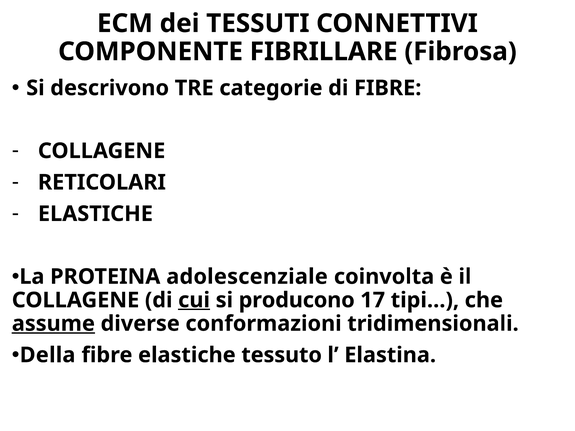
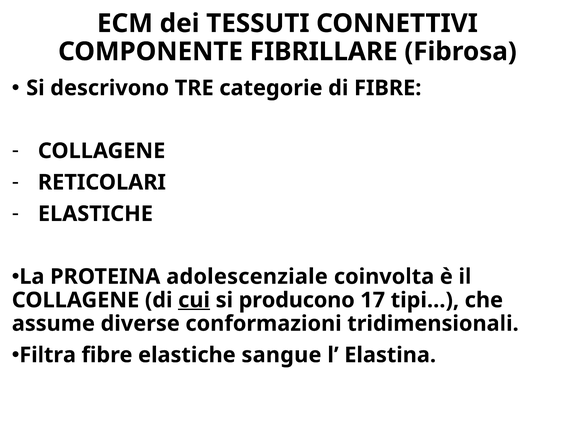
assume underline: present -> none (53, 324)
Della: Della -> Filtra (48, 355)
tessuto: tessuto -> sangue (281, 355)
